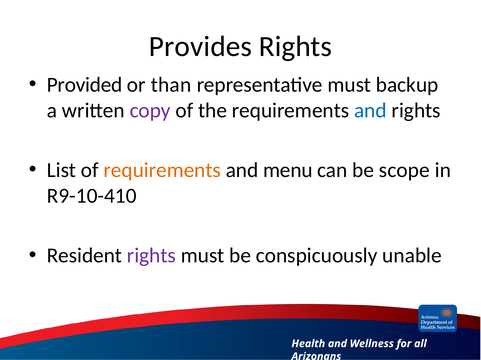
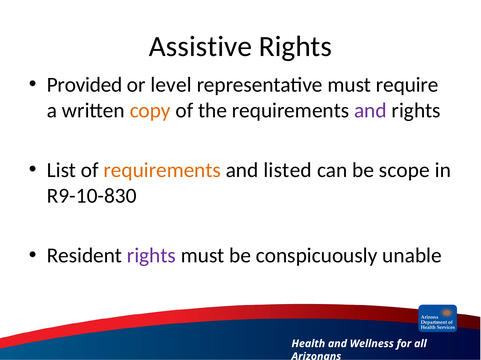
Provides: Provides -> Assistive (201, 47)
than: than -> level (171, 85)
backup: backup -> require (407, 85)
copy colour: purple -> orange (150, 111)
and colour: blue -> purple (370, 111)
menu: menu -> listed (288, 170)
R9-10-410: R9-10-410 -> R9-10-830 (92, 196)
